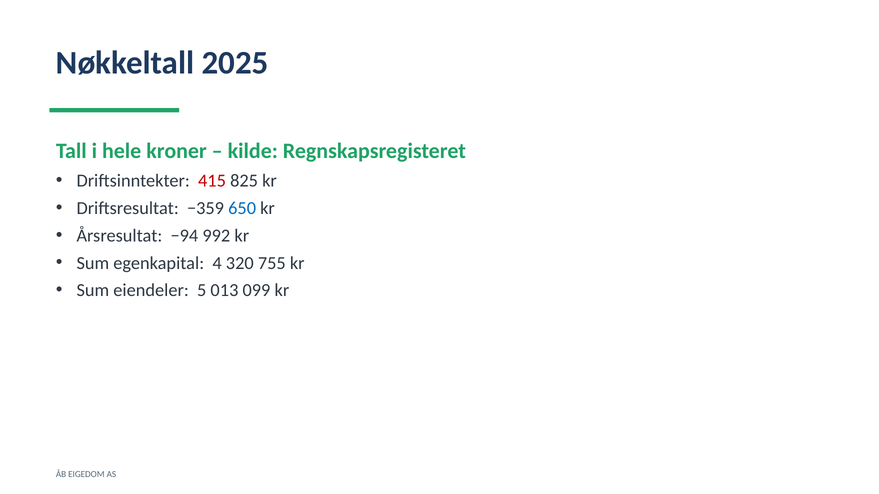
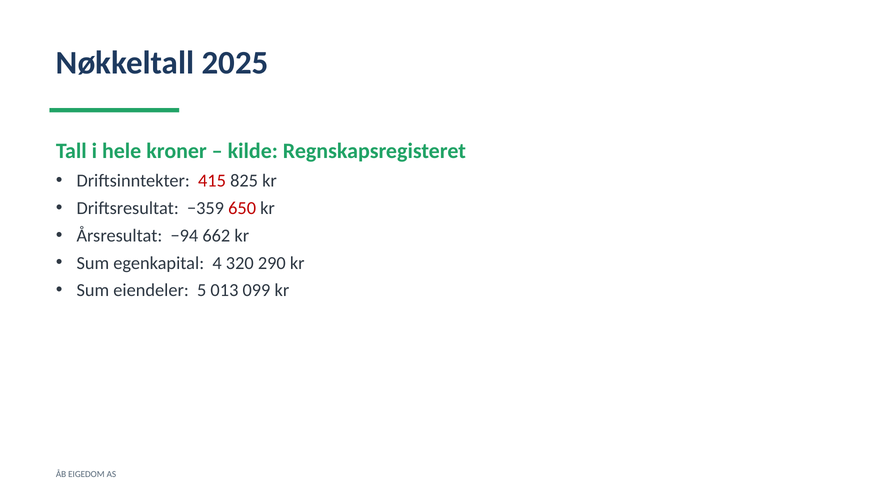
650 colour: blue -> red (242, 208)
992: 992 -> 662 (216, 236)
755: 755 -> 290 (272, 263)
